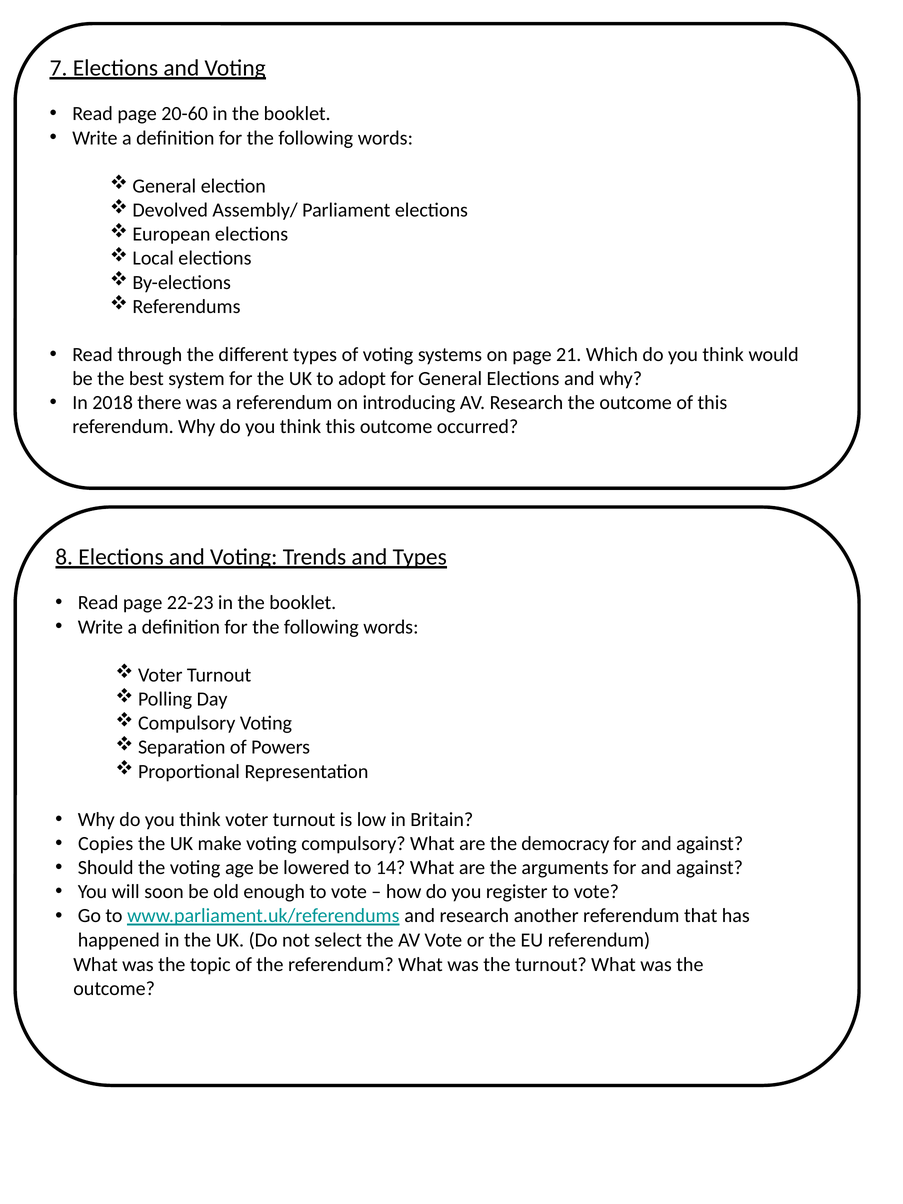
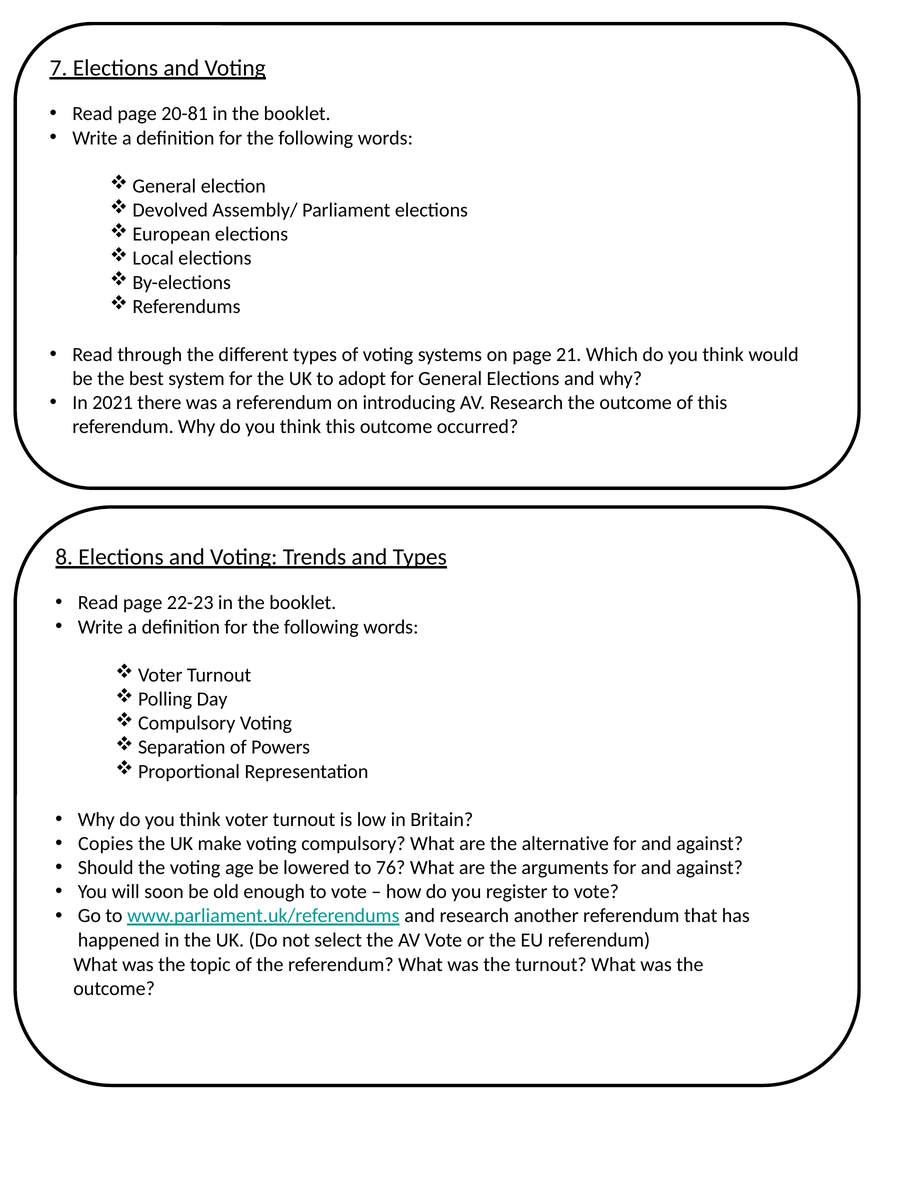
20-60: 20-60 -> 20-81 (185, 114)
2018: 2018 -> 2021 (113, 403)
democracy: democracy -> alternative (565, 844)
14: 14 -> 76 (391, 868)
